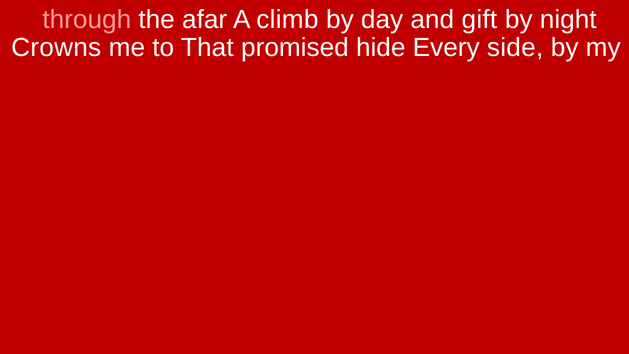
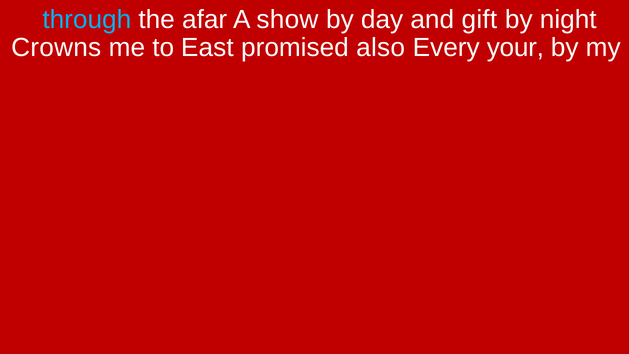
through colour: pink -> light blue (87, 19)
climb: climb -> show (287, 19)
That: That -> East (207, 48)
hide: hide -> also (381, 48)
side: side -> your (515, 48)
